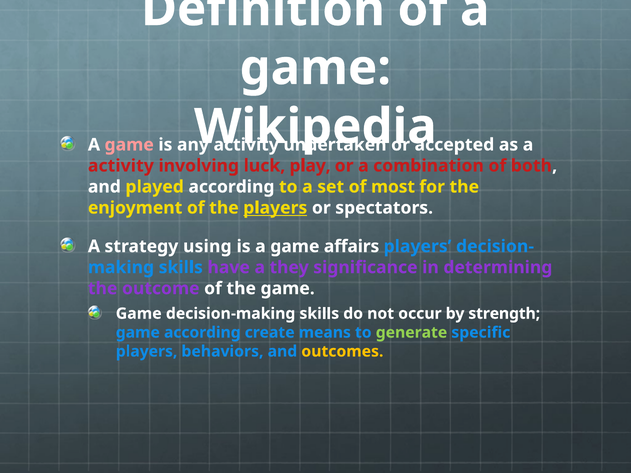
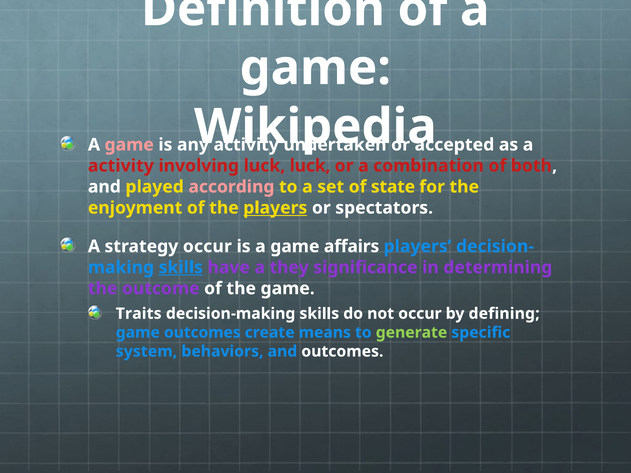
luck play: play -> luck (310, 166)
according colour: white -> pink (231, 187)
most: most -> state (393, 187)
strategy using: using -> occur (207, 247)
skills underline: none -> present (181, 268)
Game: Game -> Traits (139, 314)
strength: strength -> defining (504, 314)
game according: according -> outcomes (202, 333)
players: players -> system (146, 352)
outcomes colour: yellow -> white (342, 352)
